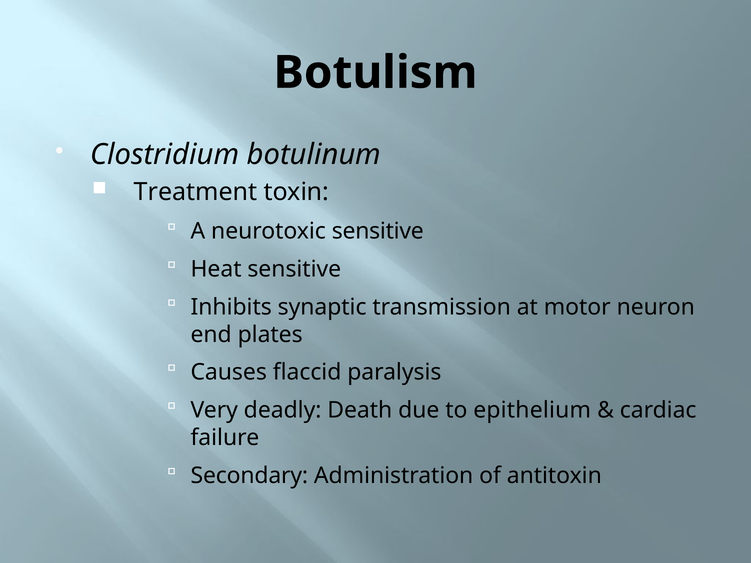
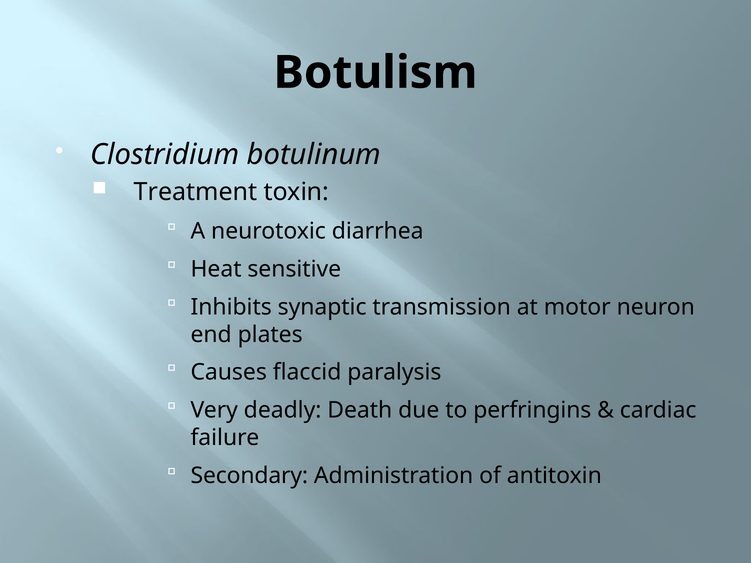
neurotoxic sensitive: sensitive -> diarrhea (378, 231)
epithelium: epithelium -> perfringins (532, 410)
